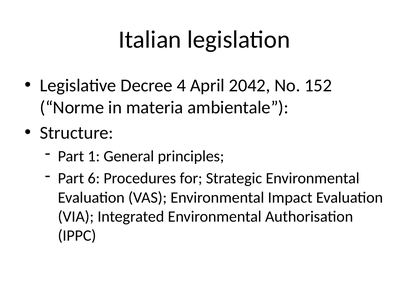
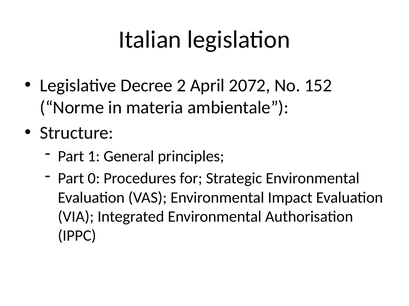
4: 4 -> 2 (181, 86)
2042: 2042 -> 2072 (250, 86)
6: 6 -> 0 (94, 179)
